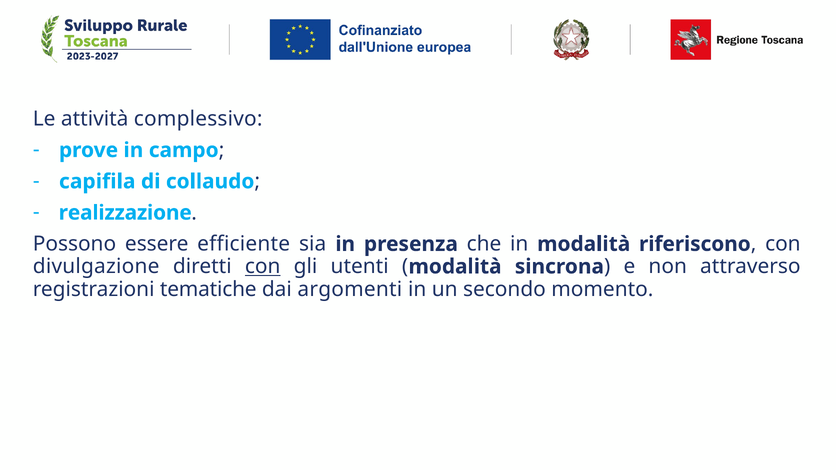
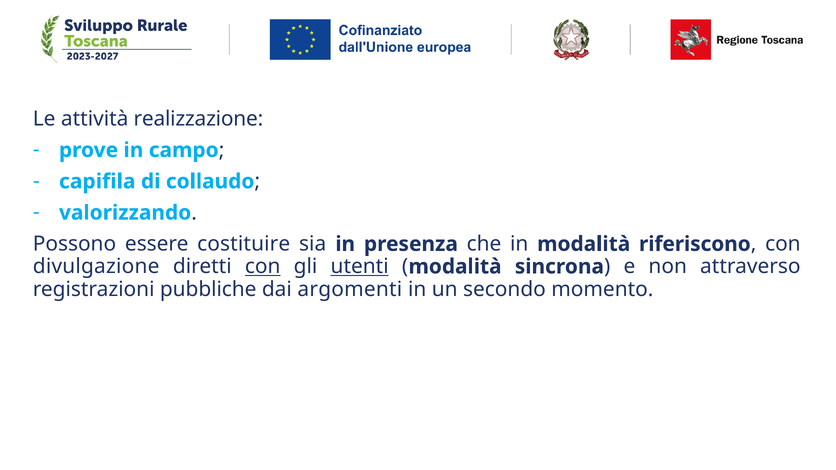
complessivo: complessivo -> realizzazione (198, 119)
realizzazione: realizzazione -> valorizzando (125, 213)
efficiente: efficiente -> costituire (244, 244)
utenti underline: none -> present (360, 267)
tematiche: tematiche -> pubbliche (208, 289)
